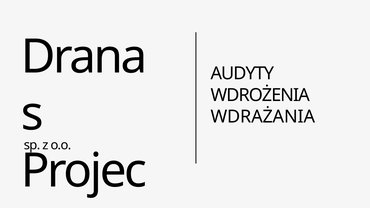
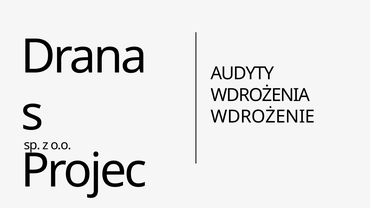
WDRAŻANIA: WDRAŻANIA -> WDROŻENIE (263, 117)
